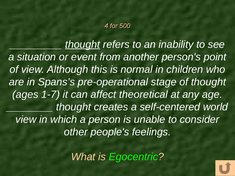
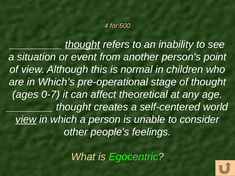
Spans’s: Spans’s -> Which’s (56, 82)
1-7: 1-7 -> 0-7 (51, 95)
view underline: none -> present (26, 120)
